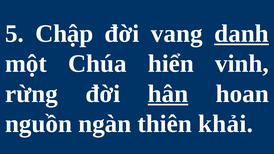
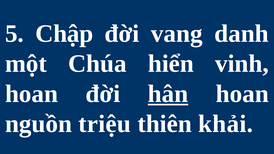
danh underline: present -> none (242, 34)
rừng: rừng -> hoan (32, 94)
ngàn: ngàn -> triệu (105, 124)
